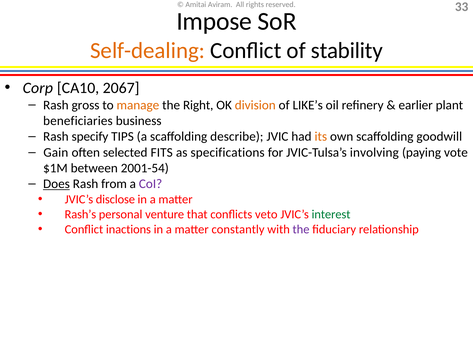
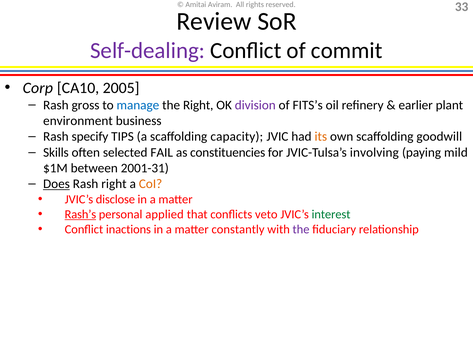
Impose: Impose -> Review (214, 21)
Self-dealing colour: orange -> purple (148, 50)
stability: stability -> commit (347, 50)
2067: 2067 -> 2005 (121, 88)
manage colour: orange -> blue (138, 105)
division colour: orange -> purple (255, 105)
LIKE’s: LIKE’s -> FITS’s (308, 105)
beneficiaries: beneficiaries -> environment (78, 121)
describe: describe -> capacity (237, 137)
Gain: Gain -> Skills (56, 152)
FITS: FITS -> FAIL (162, 152)
specifications: specifications -> constituencies (228, 152)
vote: vote -> mild (456, 152)
2001-54: 2001-54 -> 2001-31 (145, 168)
Rash from: from -> right (114, 184)
CoI colour: purple -> orange (151, 184)
Rash’s underline: none -> present (80, 214)
venture: venture -> applied (165, 214)
